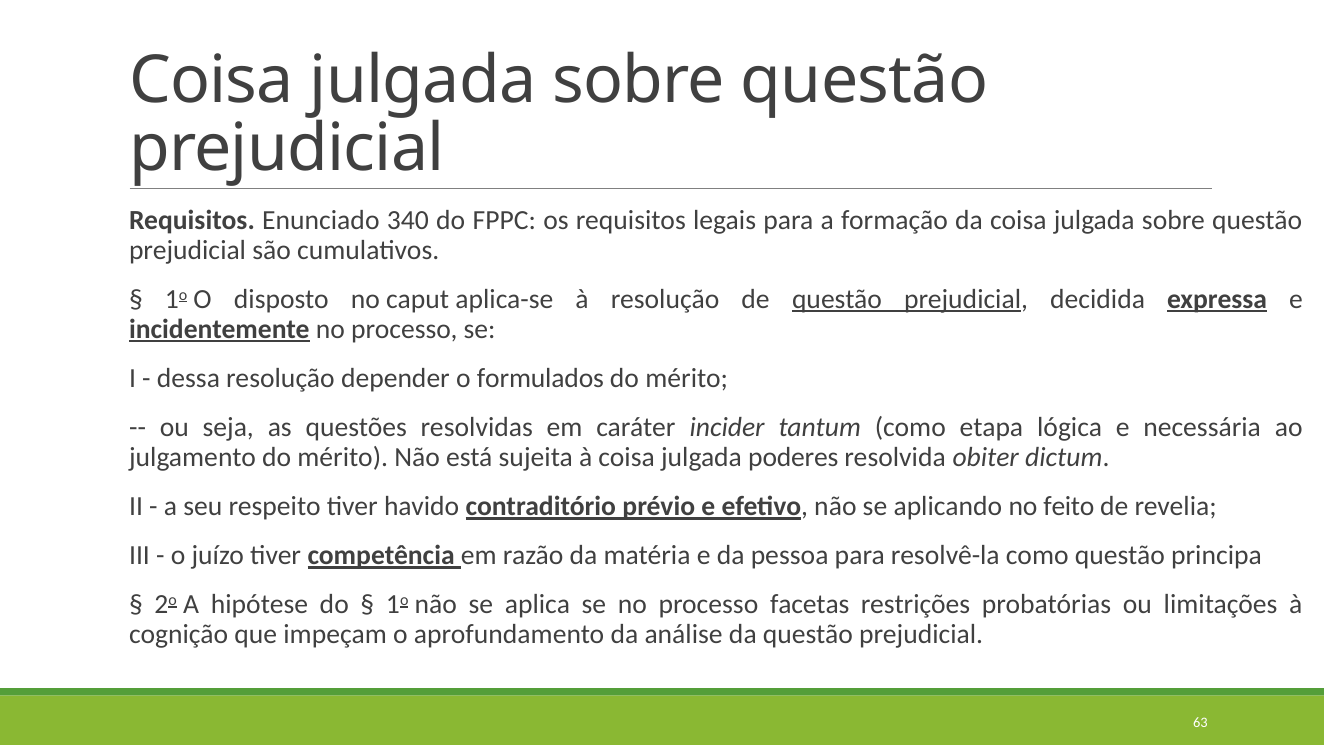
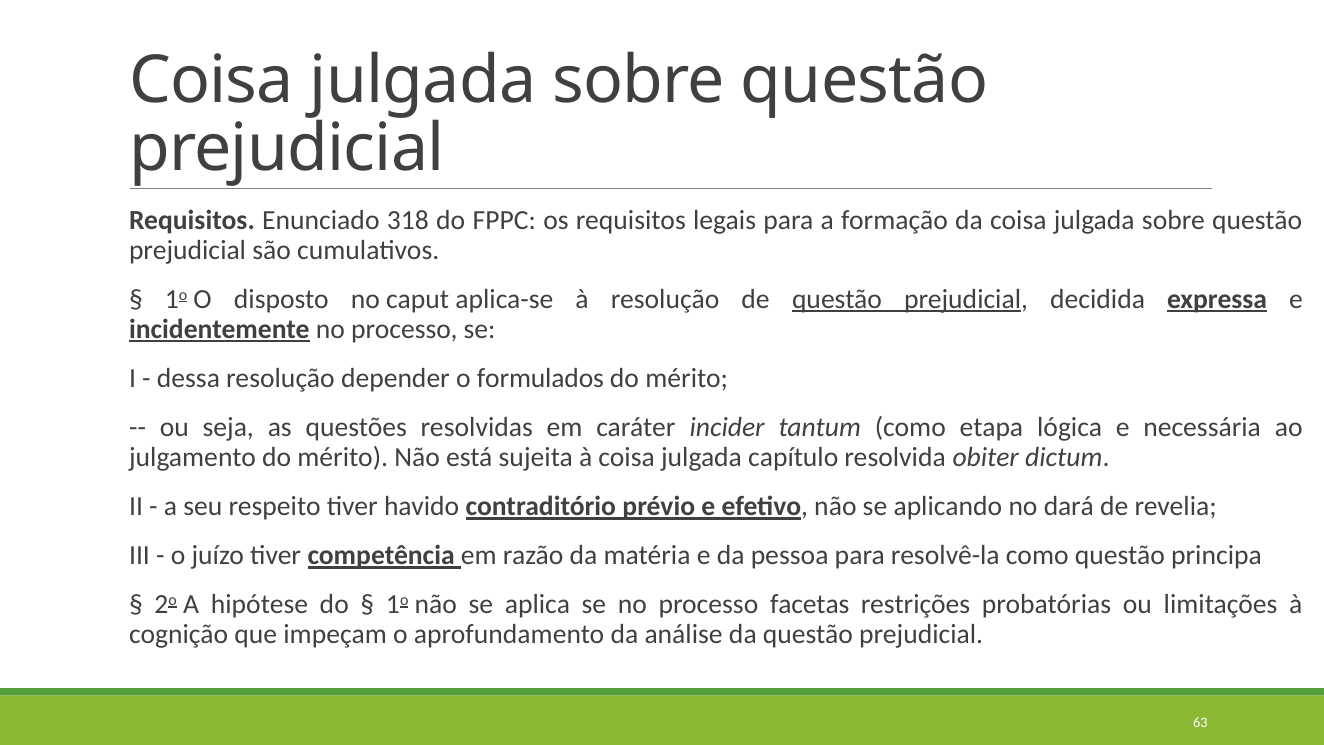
340: 340 -> 318 (408, 220)
poderes: poderes -> capítulo (793, 457)
feito: feito -> dará (1069, 506)
